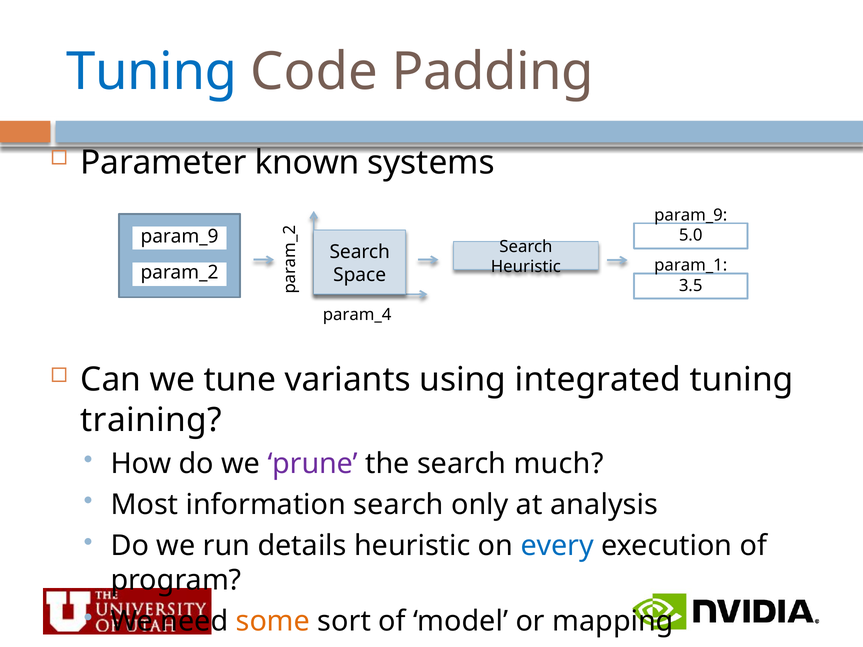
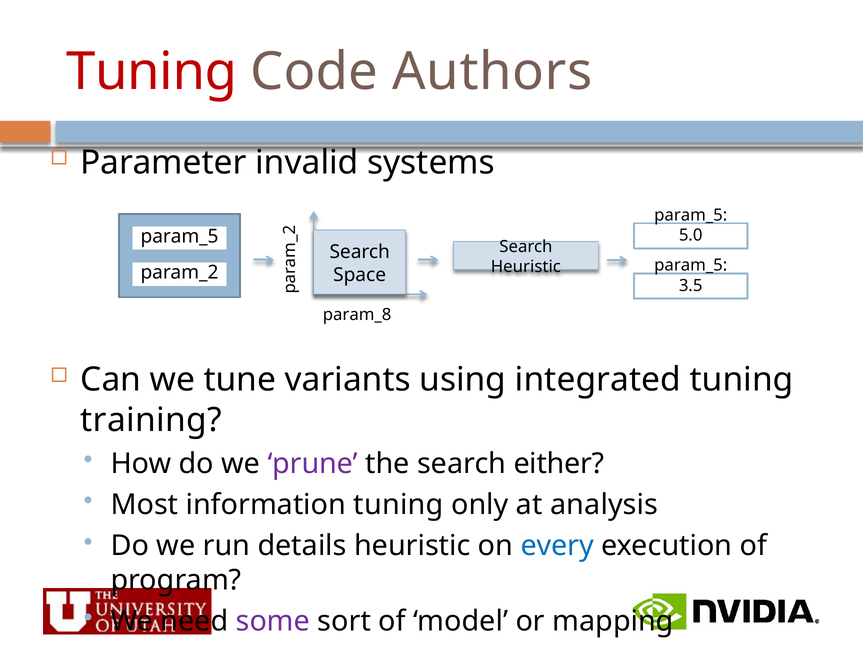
Tuning colour: blue -> red (152, 72)
Padding: Padding -> Authors (492, 72)
known: known -> invalid (307, 163)
param_9: param_9 -> param_5 (691, 215)
param_9: param_9 -> param_5 (180, 236)
param_1: param_1 -> param_5 (691, 265)
param_4: param_4 -> param_8 (357, 315)
much: much -> either (559, 464)
information search: search -> tuning (399, 505)
some colour: orange -> purple (273, 622)
